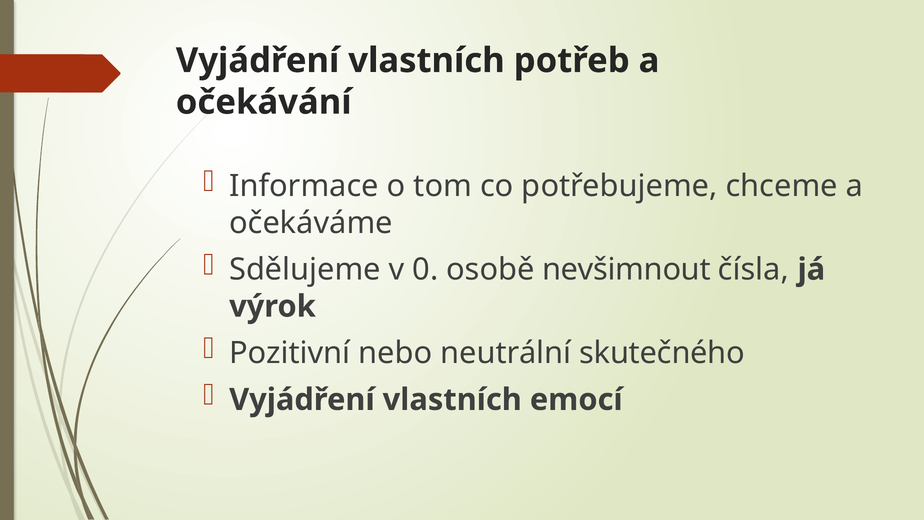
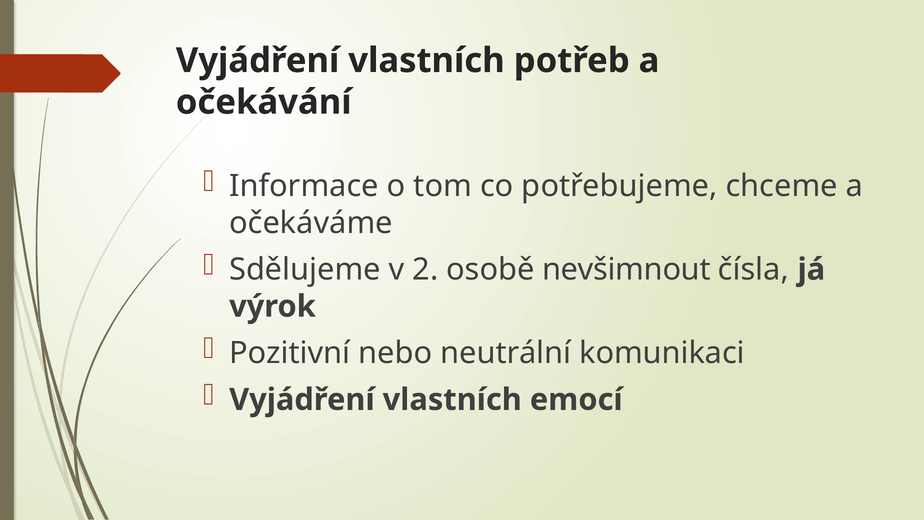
0: 0 -> 2 (425, 269)
skutečného: skutečného -> komunikaci (662, 353)
